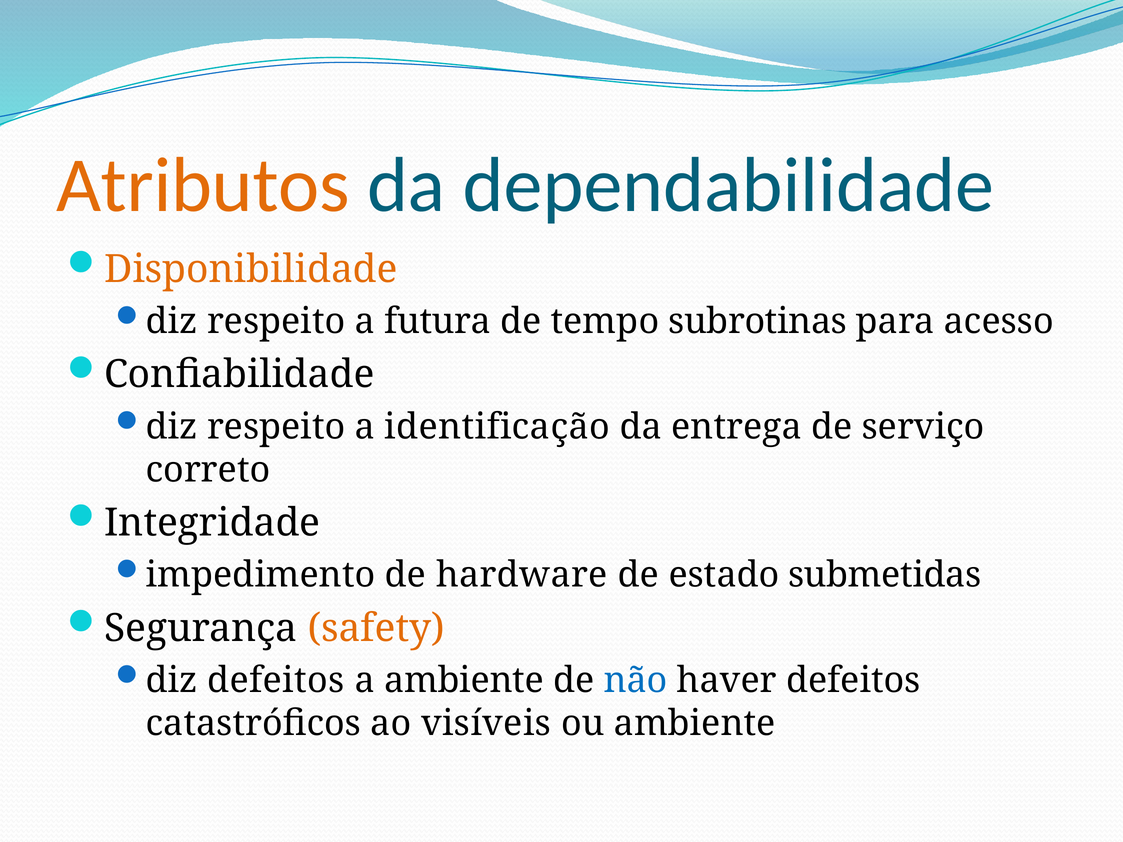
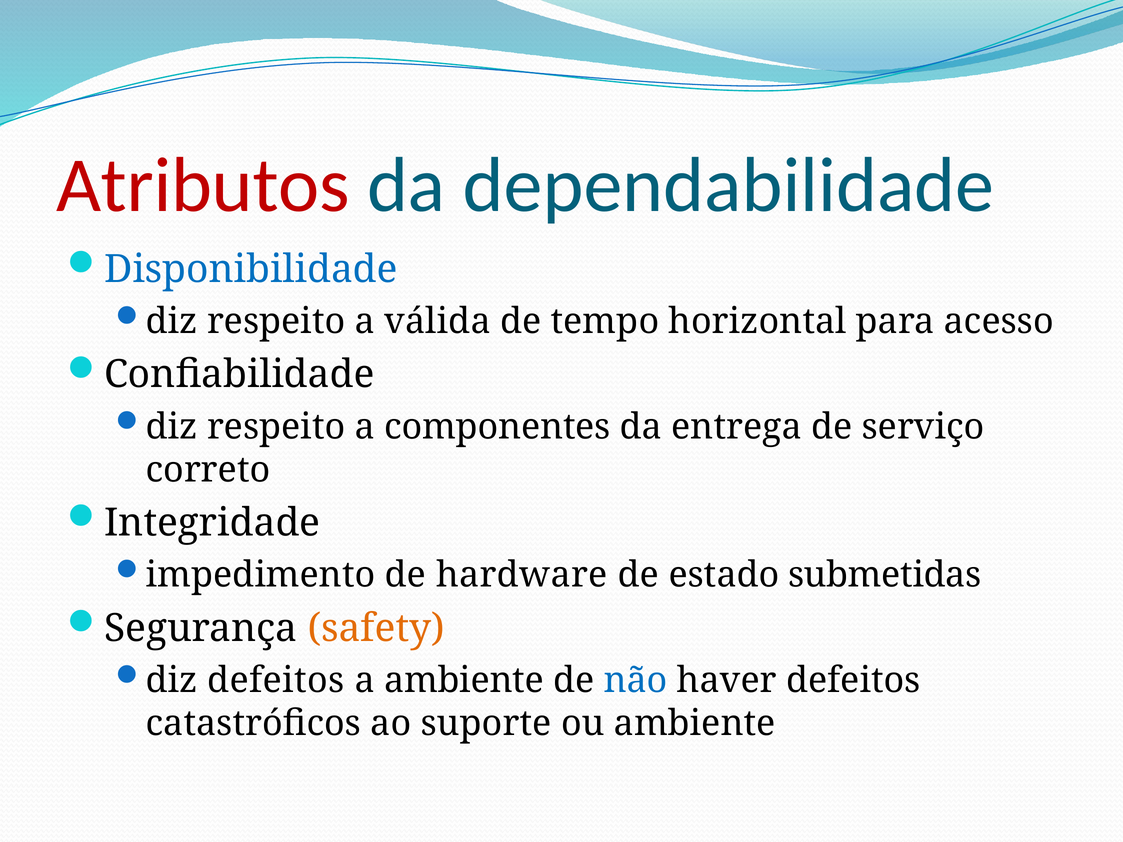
Atributos colour: orange -> red (203, 185)
Disponibilidade colour: orange -> blue (251, 269)
futura: futura -> válida (437, 321)
subrotinas: subrotinas -> horizontal (757, 321)
identificação: identificação -> componentes (497, 427)
visíveis: visíveis -> suporte (486, 724)
